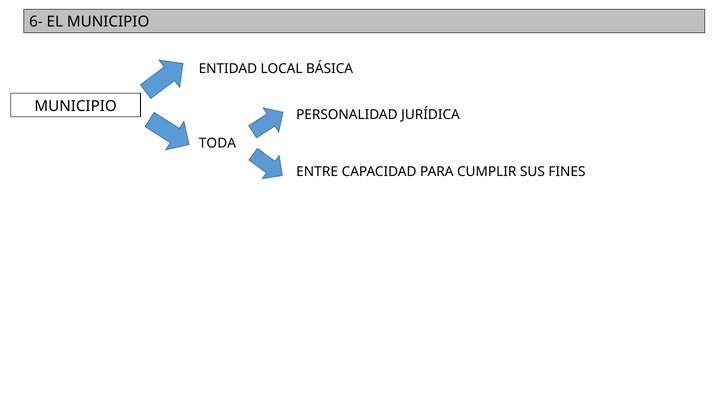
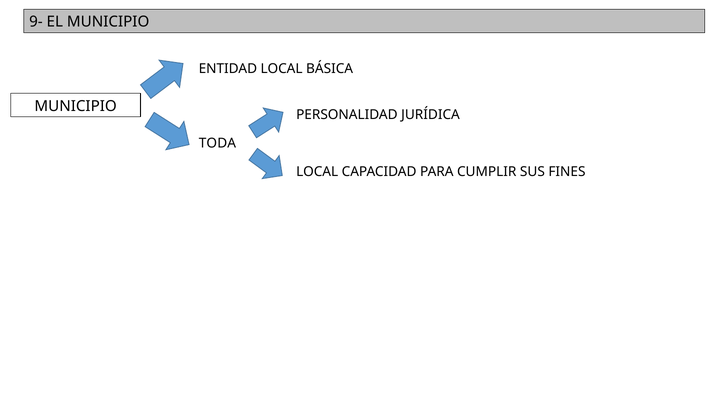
6-: 6- -> 9- (36, 22)
ENTRE: ENTRE -> LOCAL (317, 172)
